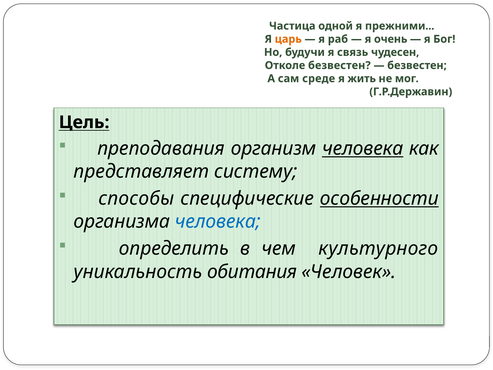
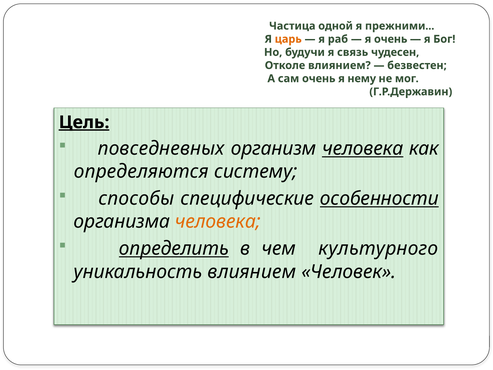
Отколе безвестен: безвестен -> влиянием (339, 65)
сам среде: среде -> очень (319, 79)
жить: жить -> нему (362, 79)
Цель underline: none -> present (84, 122)
преподавания: преподавания -> повседневных (161, 148)
представляет: представляет -> определяются (141, 171)
человека colour: blue -> orange (218, 221)
определить underline: none -> present (174, 248)
уникальность обитания: обитания -> влиянием (252, 271)
